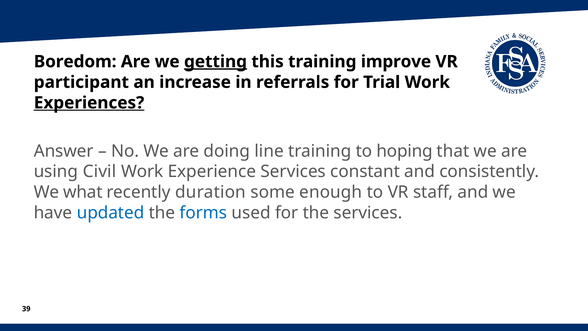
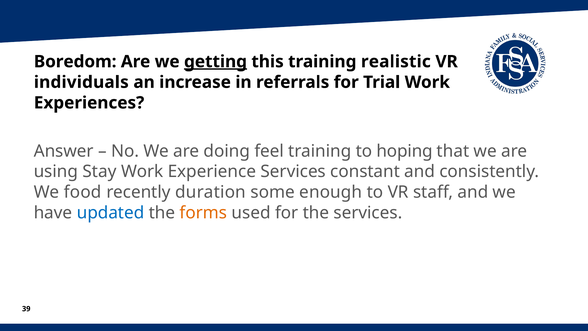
improve: improve -> realistic (396, 62)
participant: participant -> individuals (81, 82)
Experiences underline: present -> none (89, 103)
line: line -> feel (269, 151)
Civil: Civil -> Stay (100, 171)
what: what -> food (83, 192)
forms colour: blue -> orange (203, 213)
